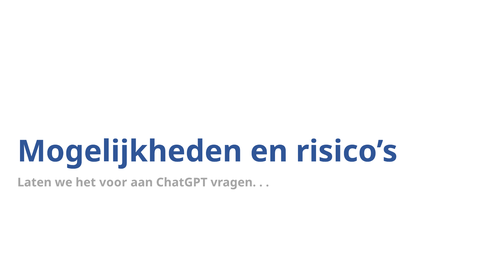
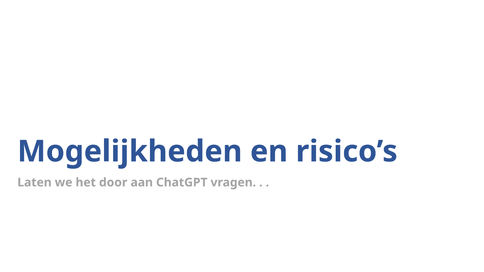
voor: voor -> door (113, 183)
